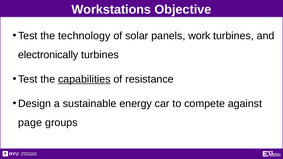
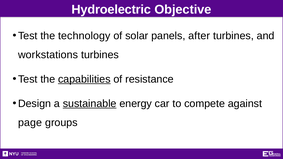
Workstations: Workstations -> Hydroelectric (111, 10)
work: work -> after (199, 36)
electronically: electronically -> workstations (48, 55)
sustainable underline: none -> present (90, 104)
